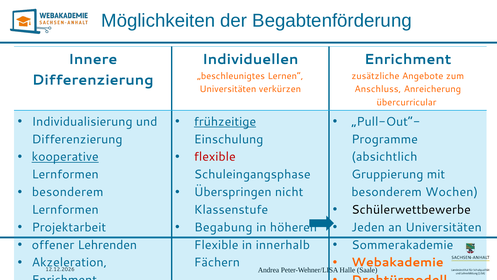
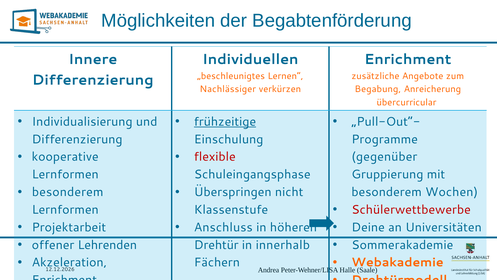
Universitäten: Universitäten -> Nachlässiger (228, 89)
Anschluss: Anschluss -> Begabung (378, 89)
kooperative underline: present -> none (65, 157)
absichtlich: absichtlich -> gegenüber (384, 157)
Schülerwettbewerbe colour: black -> red (411, 209)
Begabung: Begabung -> Anschluss (223, 227)
Jeden: Jeden -> Deine (368, 227)
Flexible: Flexible -> Drehtür (216, 245)
